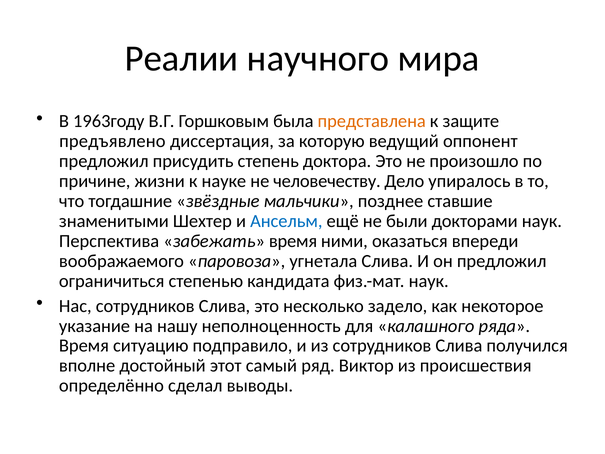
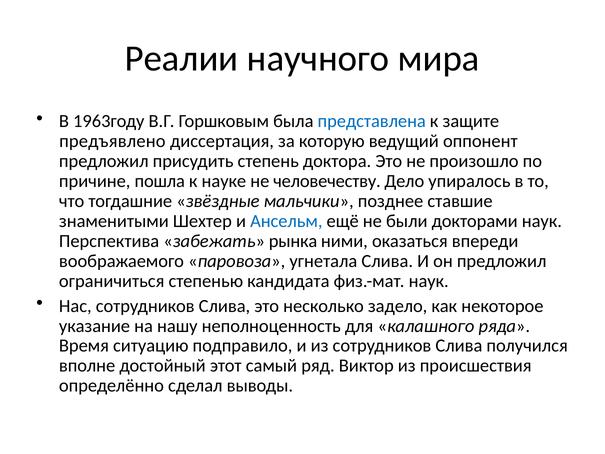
представлена colour: orange -> blue (372, 121)
жизни: жизни -> пошла (160, 181)
забежать время: время -> рынка (293, 241)
